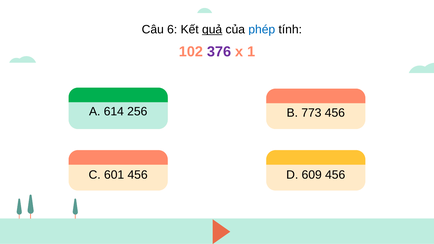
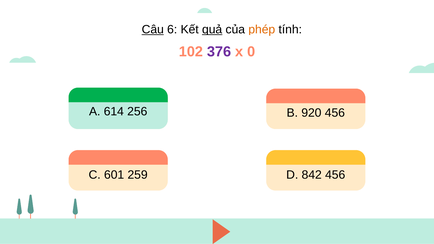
Câu underline: none -> present (153, 29)
phép colour: blue -> orange (262, 29)
1: 1 -> 0 (251, 52)
773: 773 -> 920 (311, 113)
601 456: 456 -> 259 (138, 175)
609: 609 -> 842 (312, 175)
